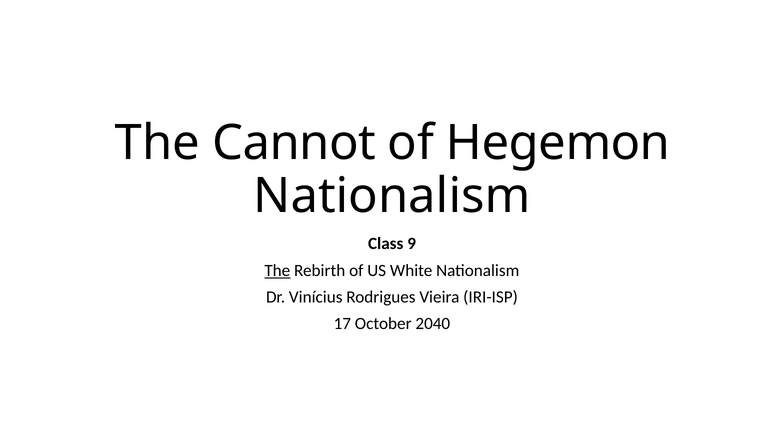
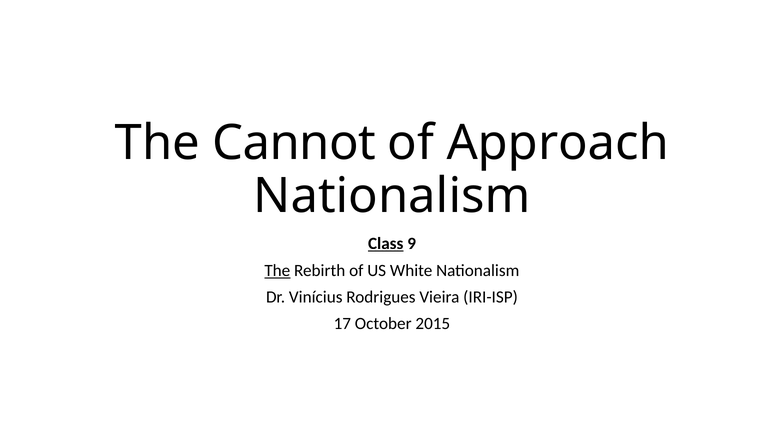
Hegemon: Hegemon -> Approach (558, 143)
Class underline: none -> present (386, 244)
2040: 2040 -> 2015 (433, 324)
